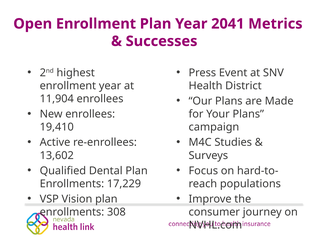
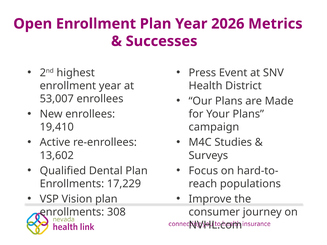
2041: 2041 -> 2026 (228, 24)
11,904: 11,904 -> 53,007 (57, 99)
